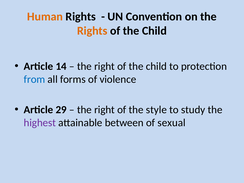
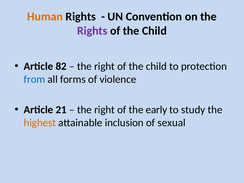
Rights colour: orange -> purple (92, 31)
14: 14 -> 82 (61, 66)
29: 29 -> 21 (61, 110)
style: style -> early (156, 110)
highest colour: purple -> orange (40, 123)
between: between -> inclusion (124, 123)
